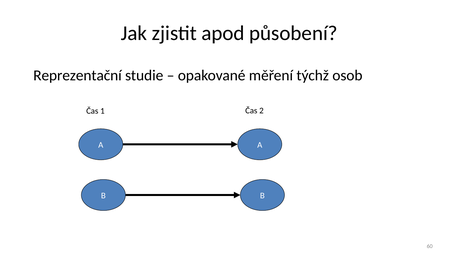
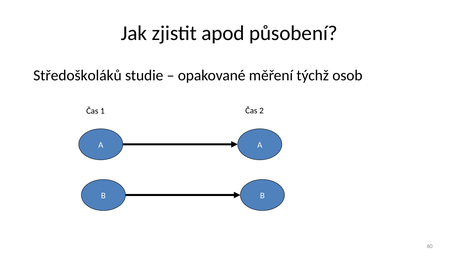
Reprezentační: Reprezentační -> Středoškoláků (77, 76)
